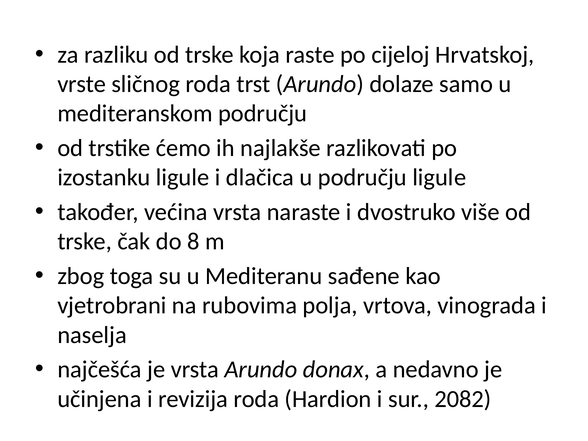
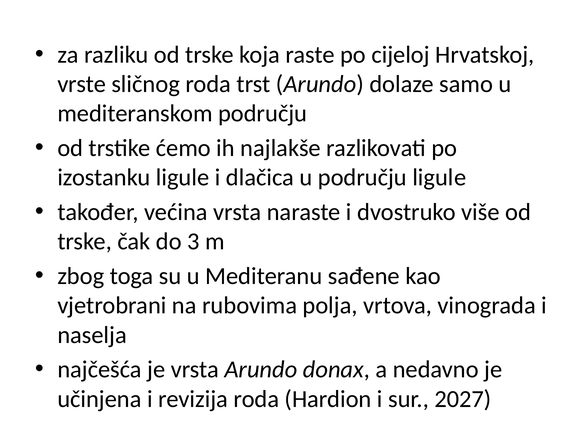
8: 8 -> 3 (193, 241)
2082: 2082 -> 2027 (463, 399)
